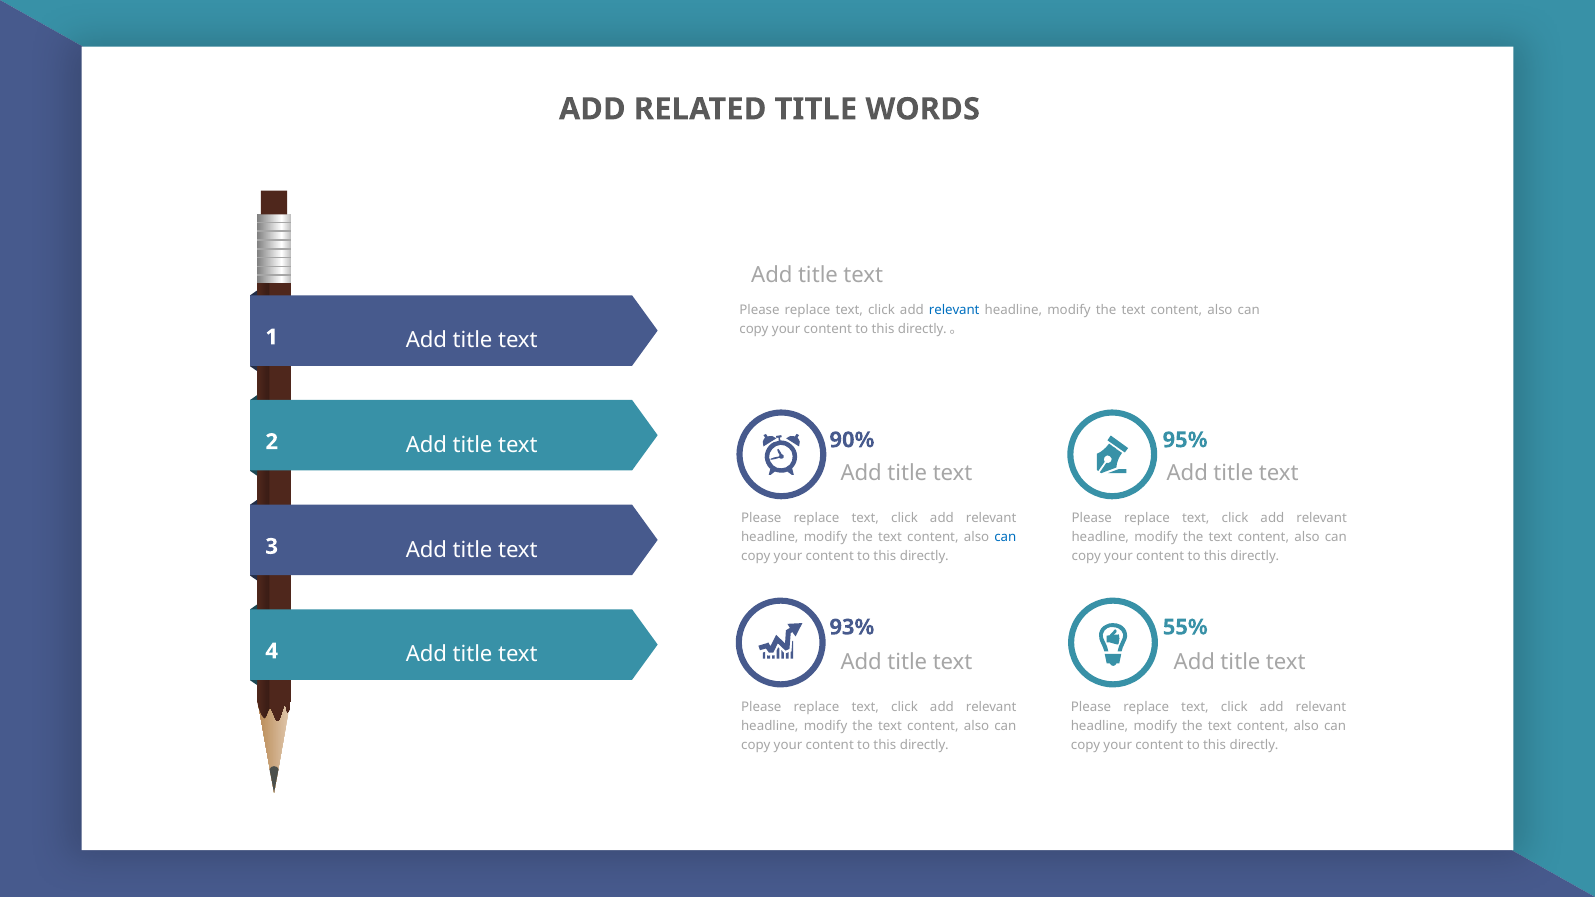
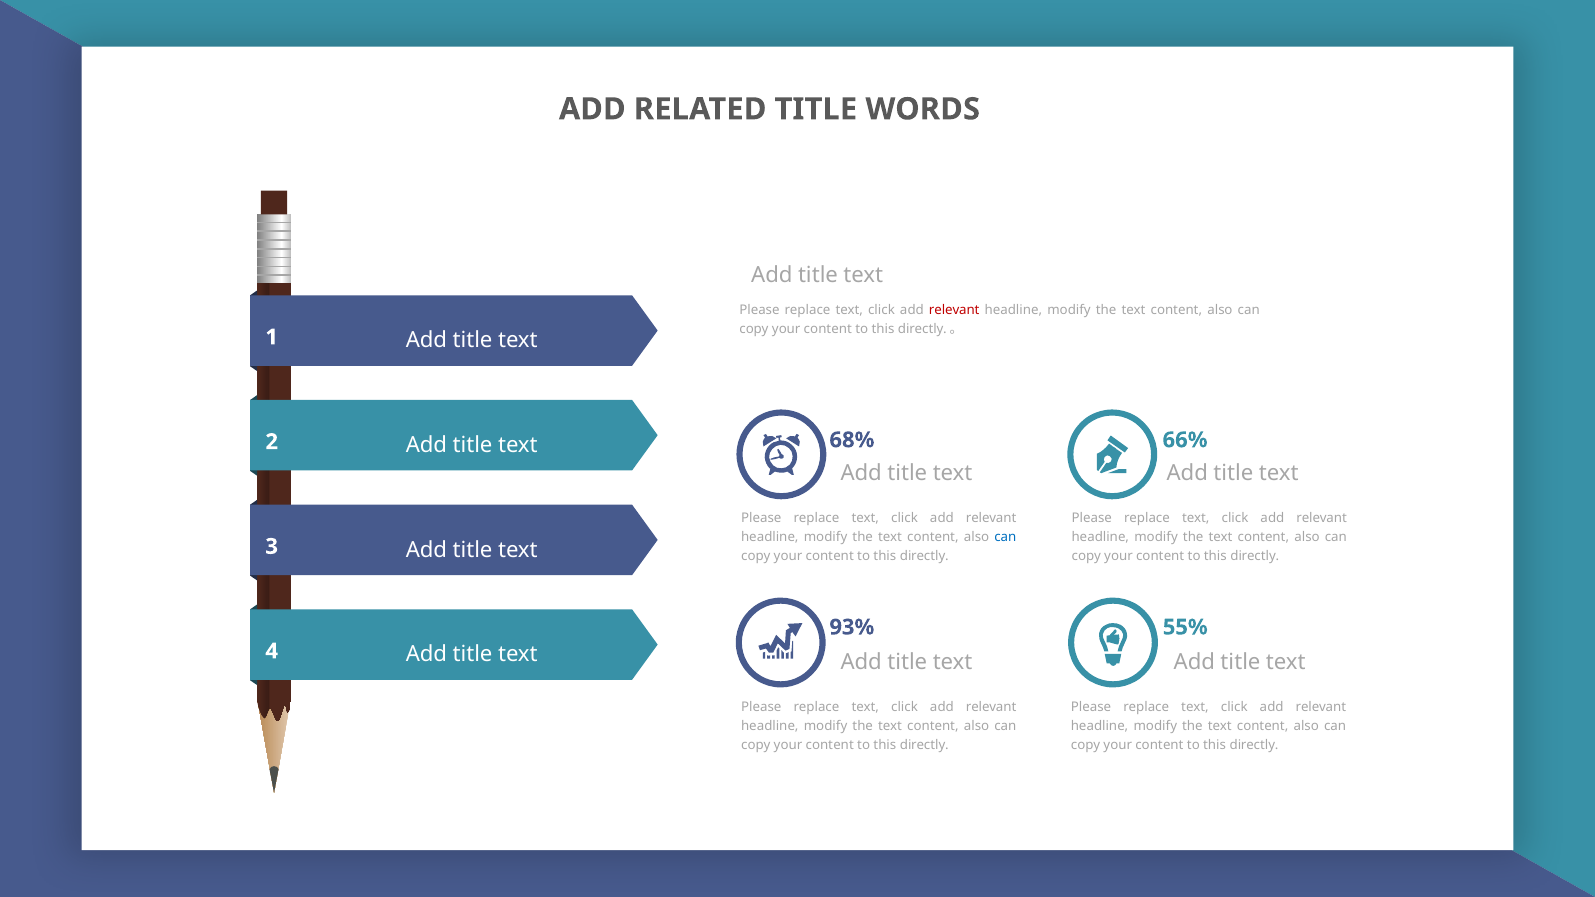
relevant colour: blue -> red (954, 310)
90%: 90% -> 68% (852, 440)
95%: 95% -> 66% (1185, 440)
